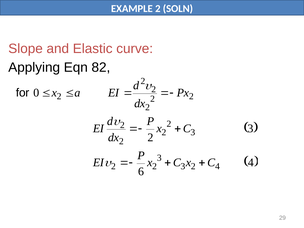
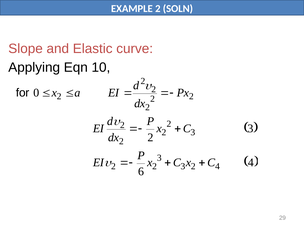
82: 82 -> 10 (101, 67)
